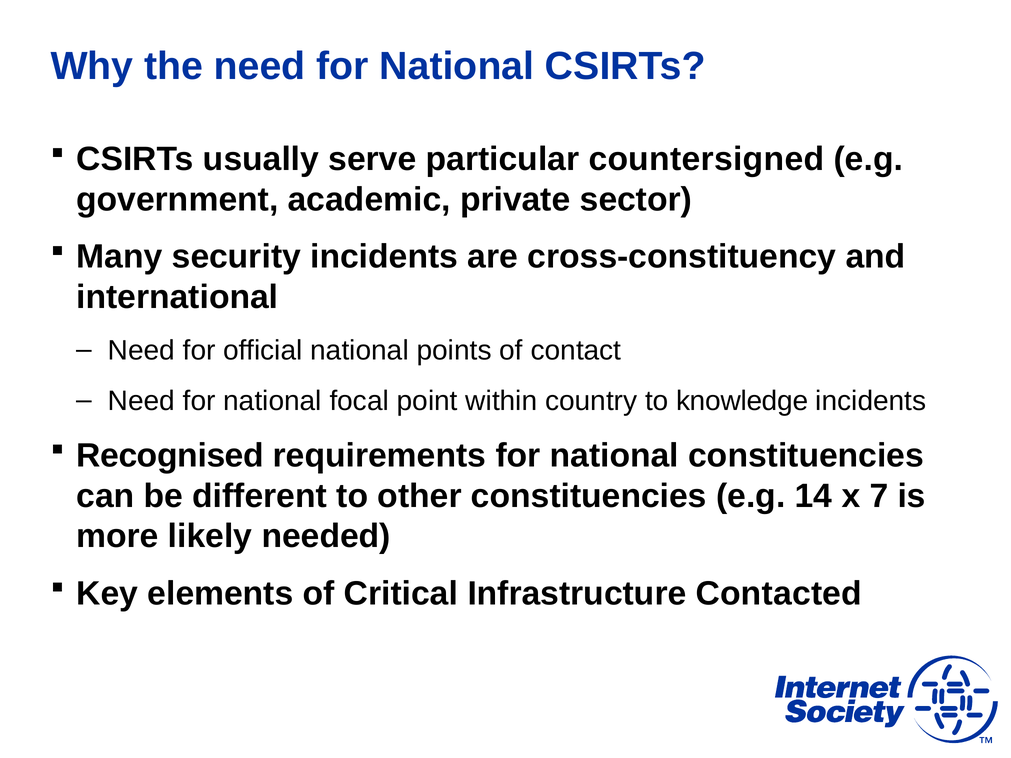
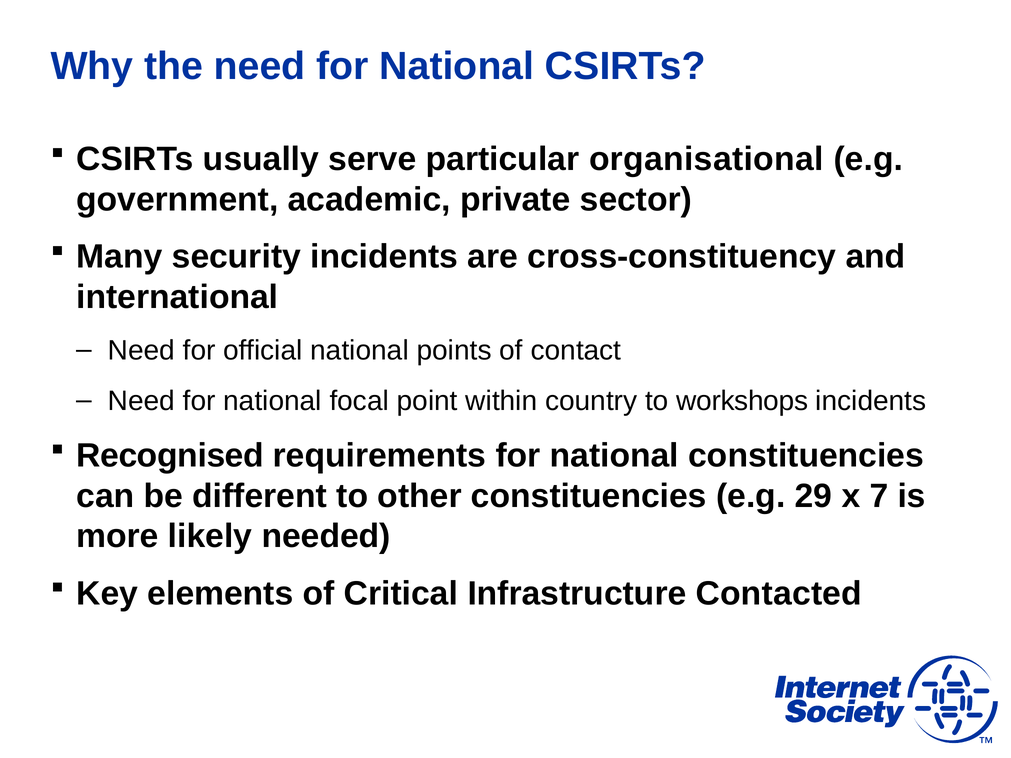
countersigned: countersigned -> organisational (706, 159)
knowledge: knowledge -> workshops (742, 401)
14: 14 -> 29 (813, 496)
